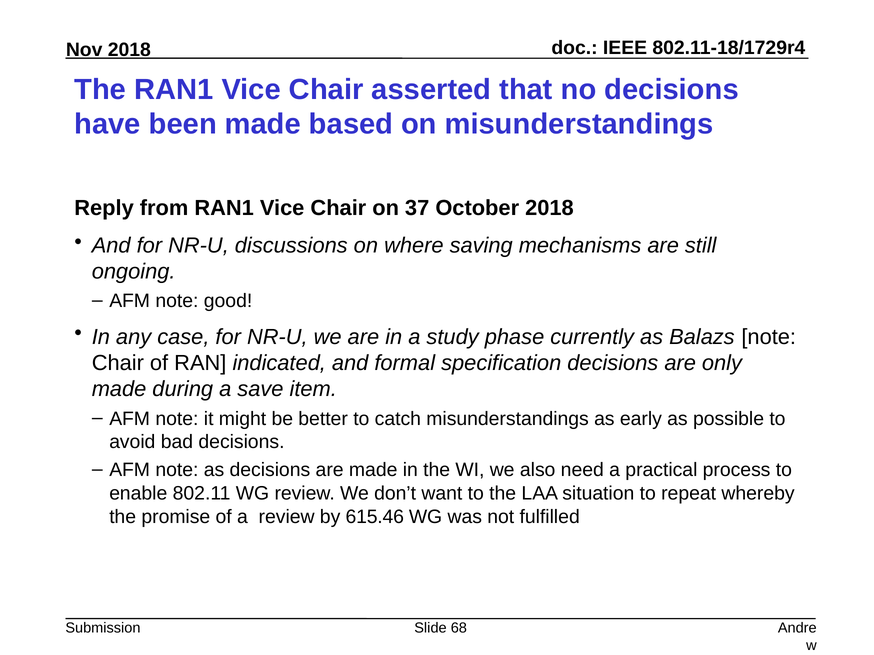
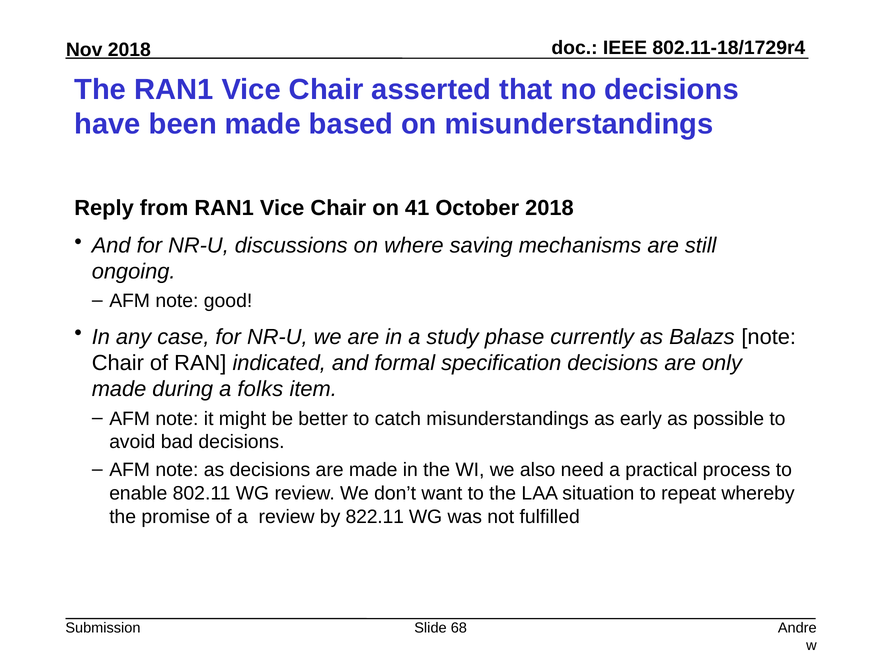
37: 37 -> 41 (417, 208)
save: save -> folks (260, 390)
615.46: 615.46 -> 822.11 (375, 517)
